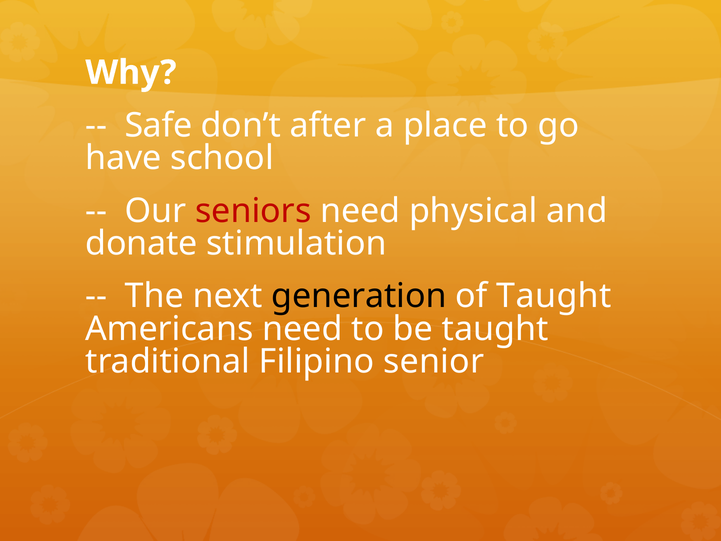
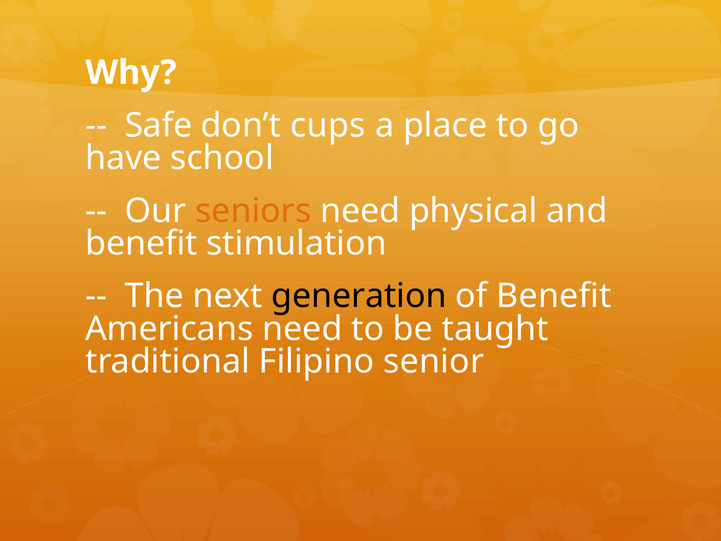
after: after -> cups (328, 125)
seniors colour: red -> orange (253, 211)
donate: donate -> benefit (141, 243)
of Taught: Taught -> Benefit (554, 296)
